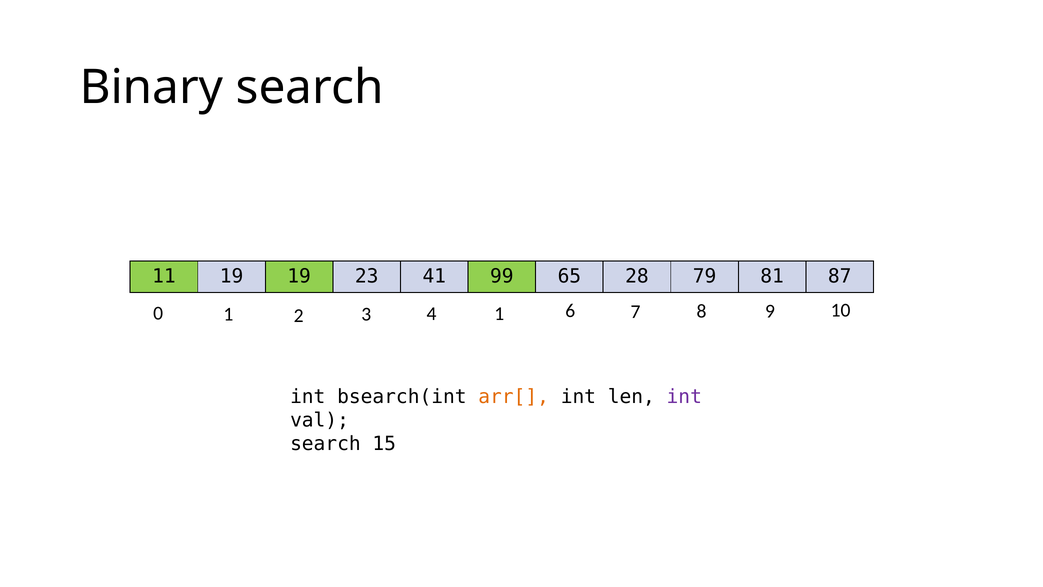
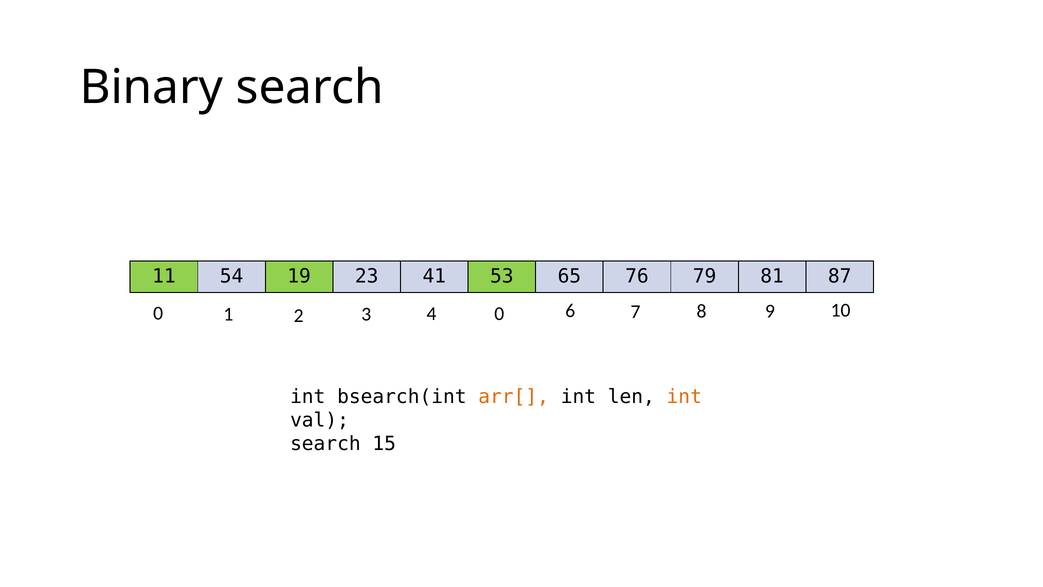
11 19: 19 -> 54 (232, 276)
99: 99 -> 53 (502, 276)
28: 28 -> 76 (637, 276)
4 1: 1 -> 0 (499, 313)
int colour: purple -> orange (684, 397)
